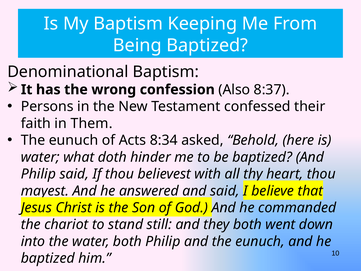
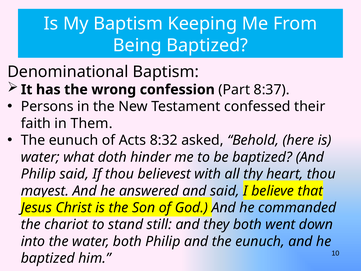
Also: Also -> Part (234, 90)
8:34: 8:34 -> 8:32 (164, 140)
